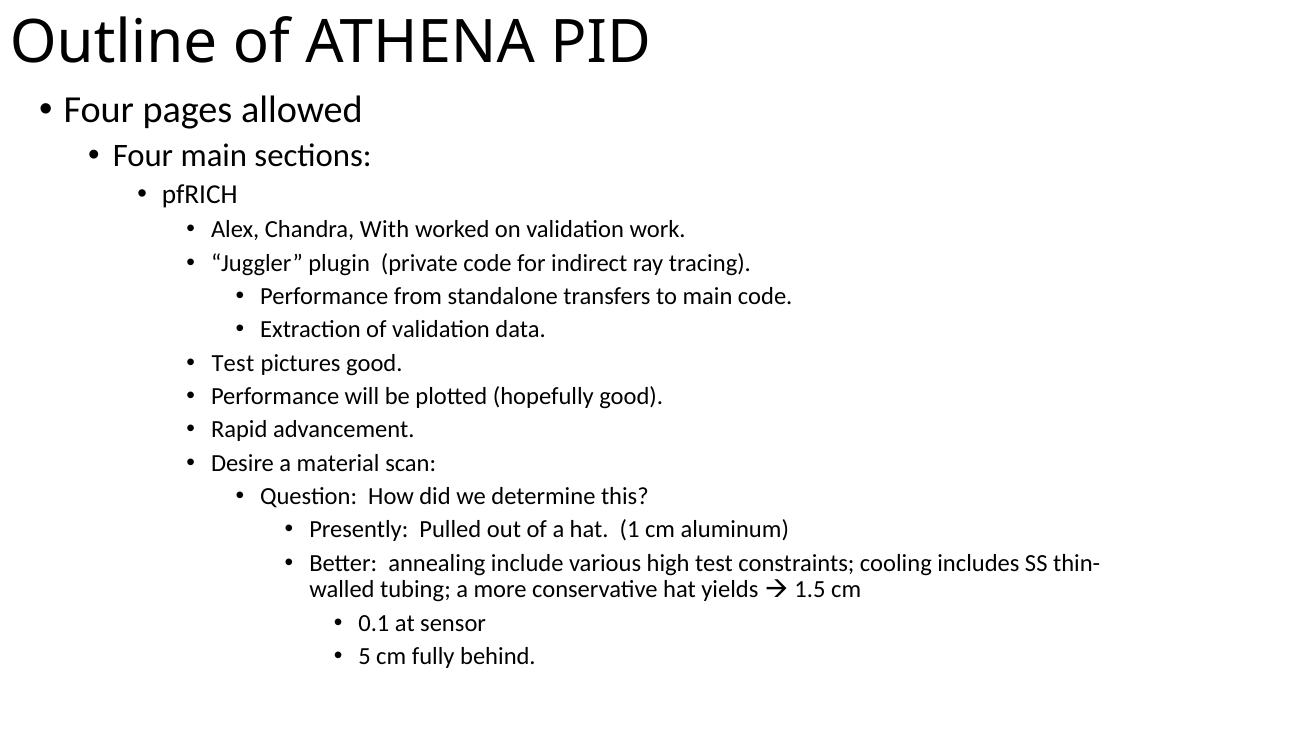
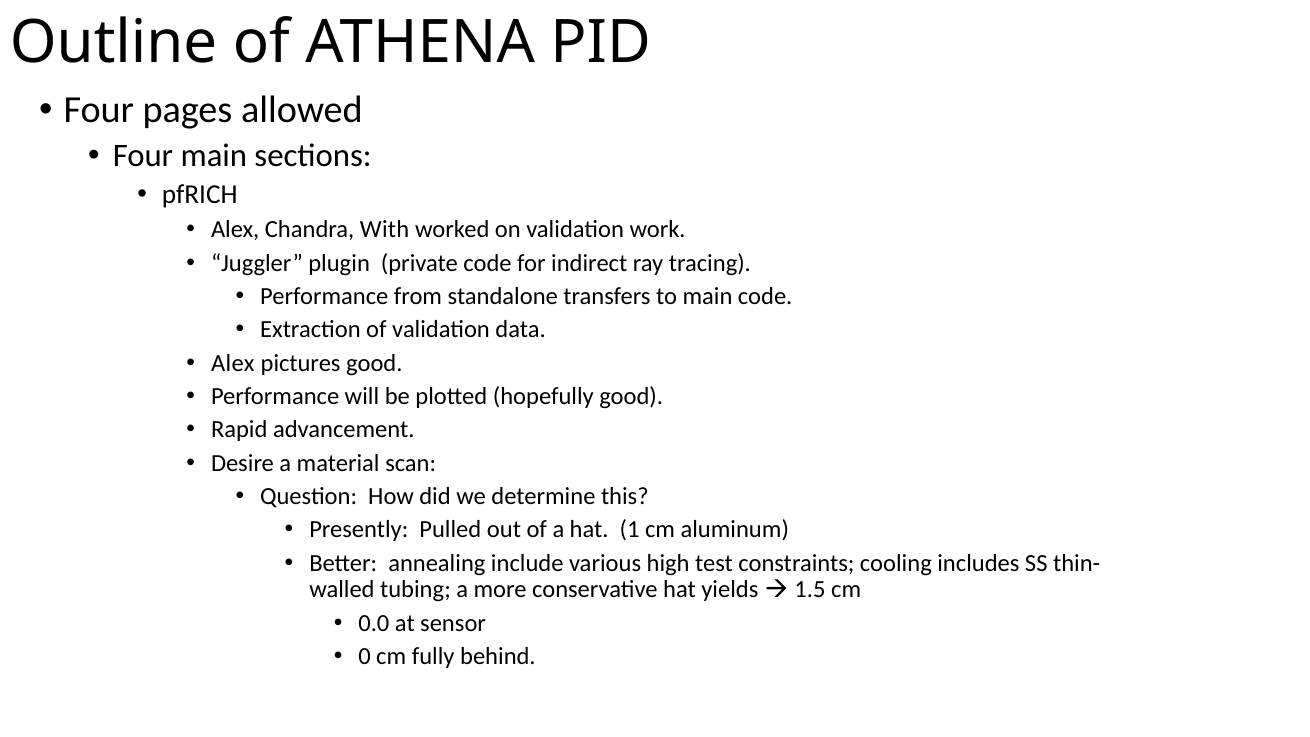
Test: Test -> Alex (233, 363)
0.1: 0.1 -> 0.0 (374, 623)
5: 5 -> 0 (365, 656)
